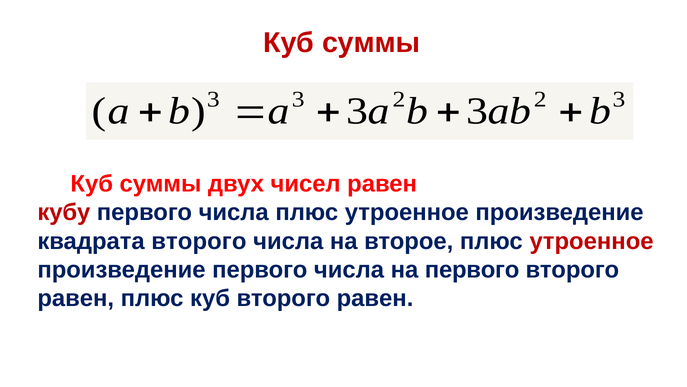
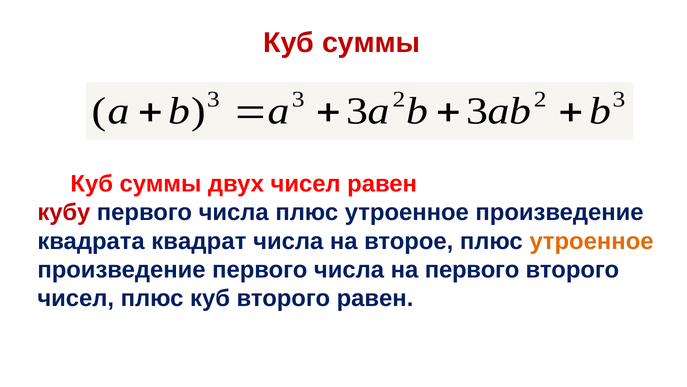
квадрата второго: второго -> квадрат (199, 241)
утроенное colour: red -> orange (592, 241)
равен: равен -> чисел (76, 298)
